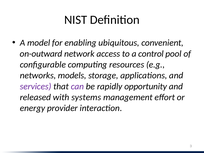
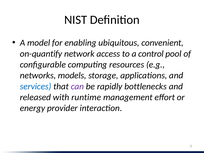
on-outward: on-outward -> on-quantify (41, 54)
services colour: purple -> blue (36, 86)
opportunity: opportunity -> bottlenecks (146, 86)
systems: systems -> runtime (86, 97)
